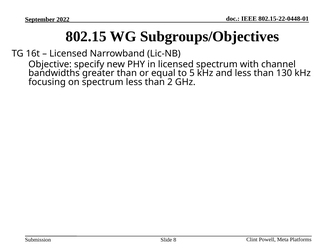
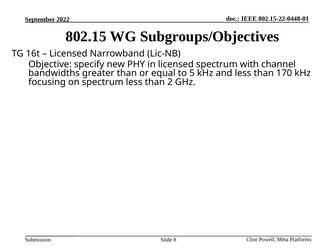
130: 130 -> 170 (284, 73)
